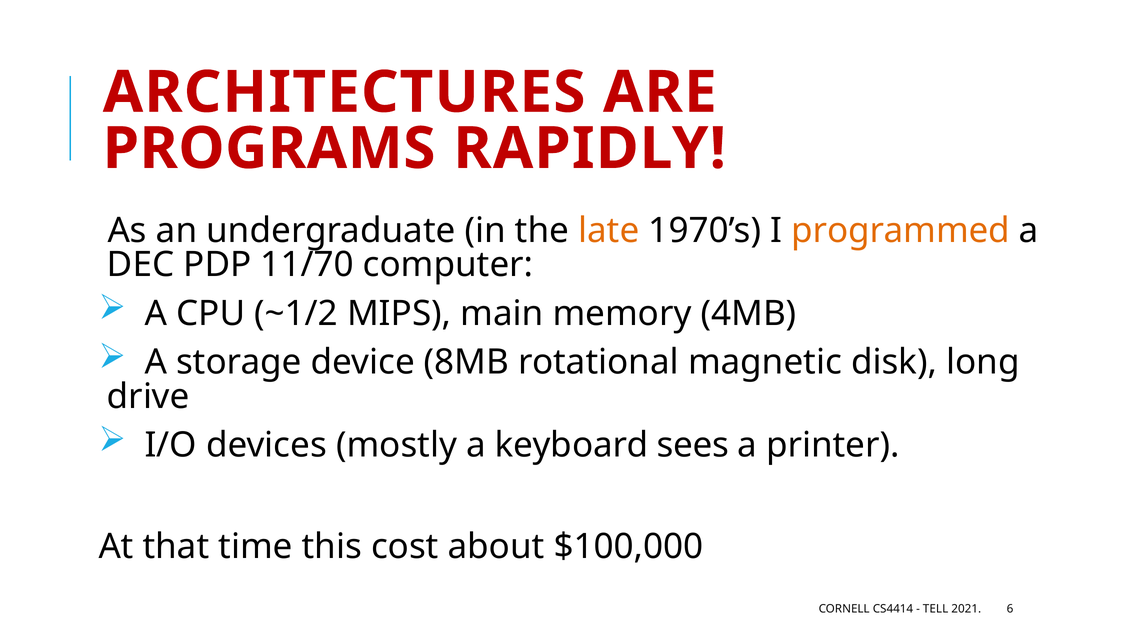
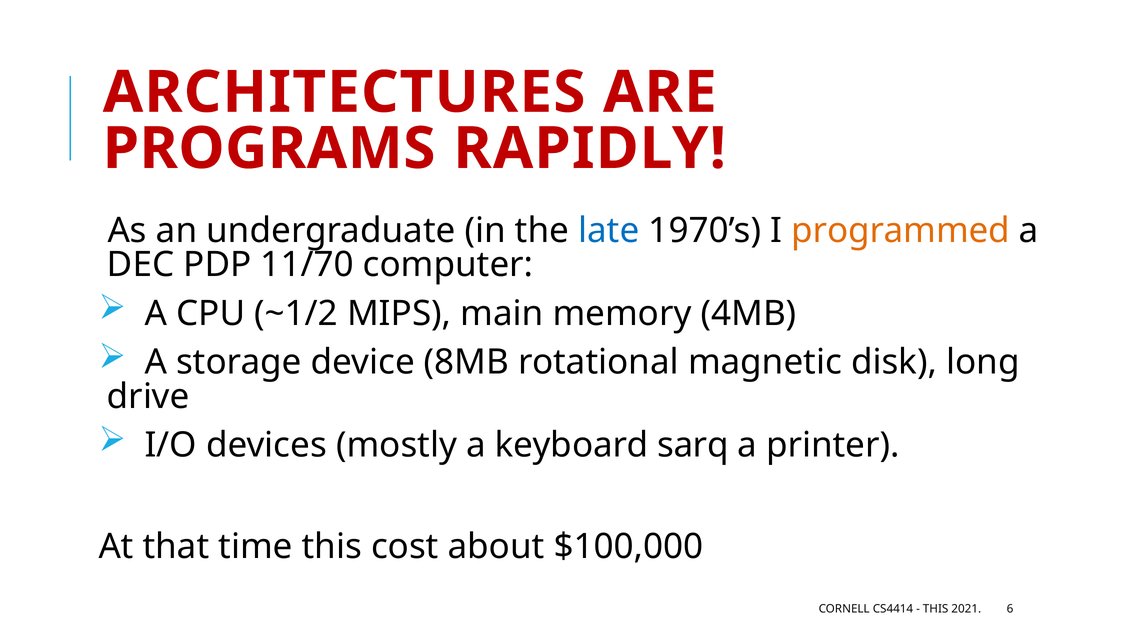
late colour: orange -> blue (609, 230)
sees: sees -> sarq (693, 445)
TELL: TELL -> THIS (936, 609)
